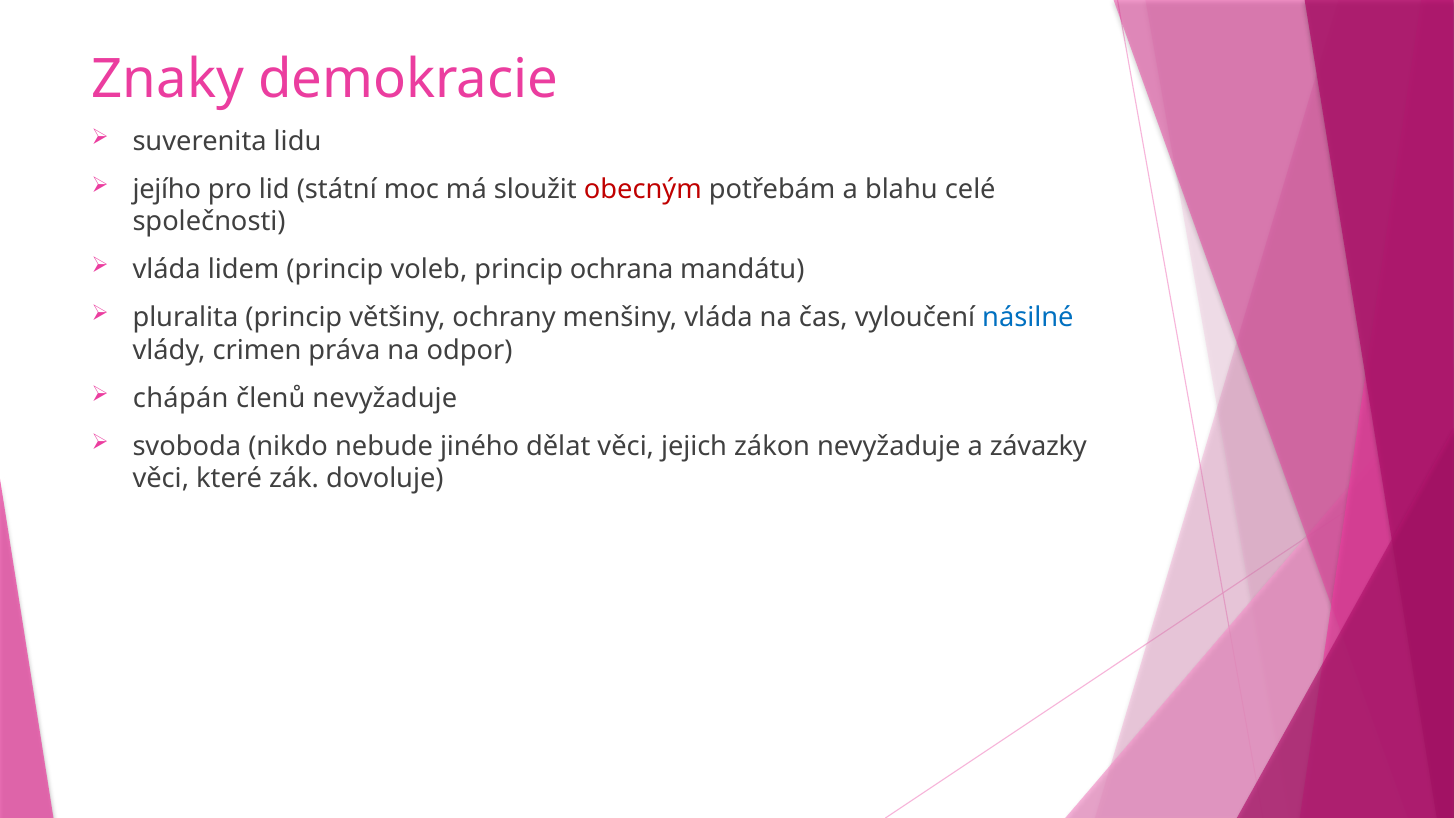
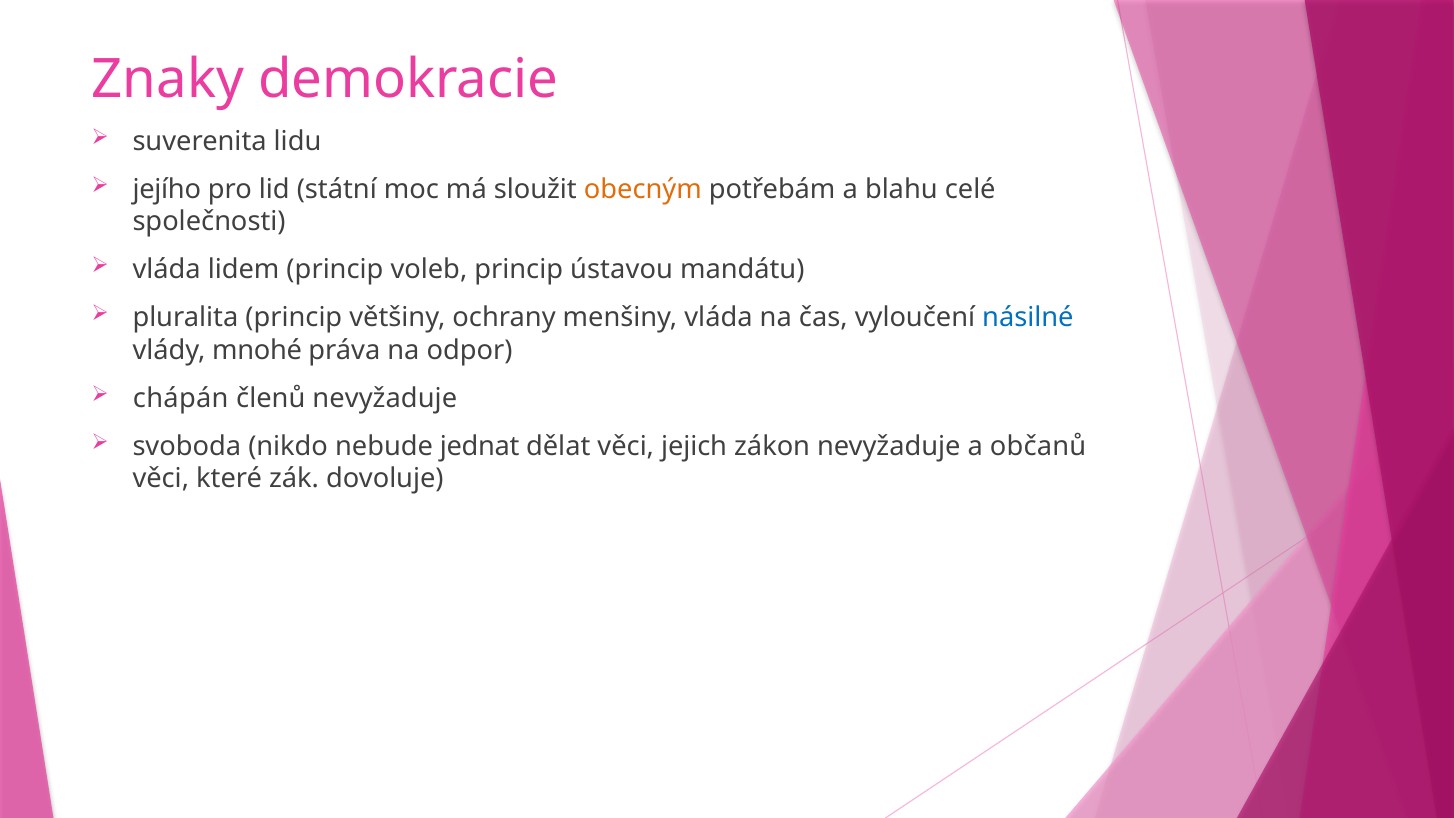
obecným colour: red -> orange (643, 189)
ochrana: ochrana -> ústavou (622, 270)
crimen: crimen -> mnohé (257, 350)
jiného: jiného -> jednat (480, 446)
závazky: závazky -> občanů (1038, 446)
